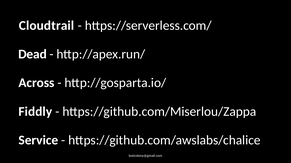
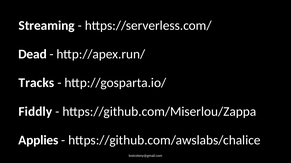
Cloudtrail: Cloudtrail -> Streaming (47, 26)
Across: Across -> Tracks (36, 83)
Service: Service -> Applies (38, 141)
